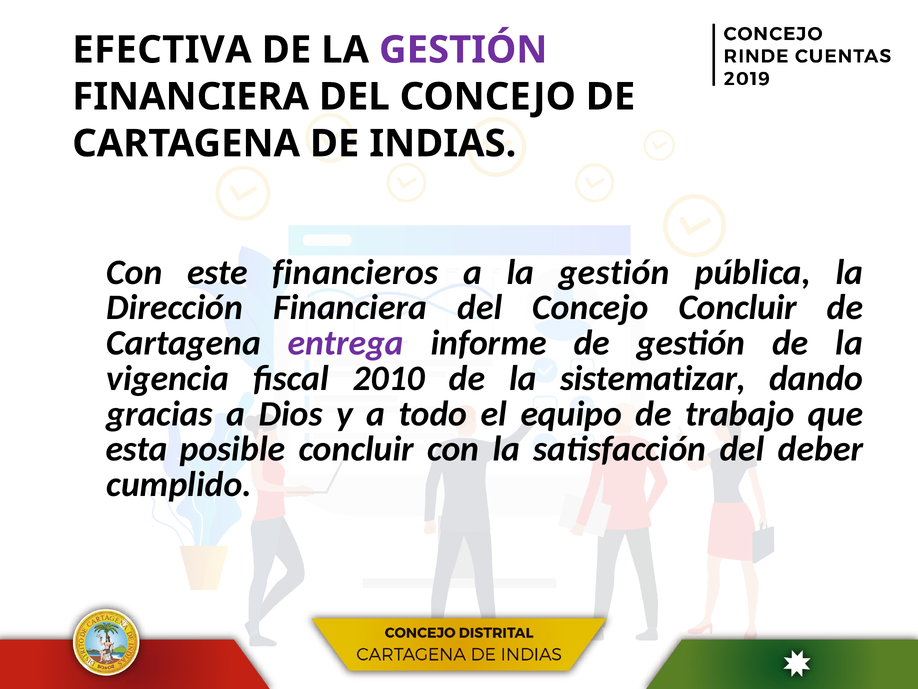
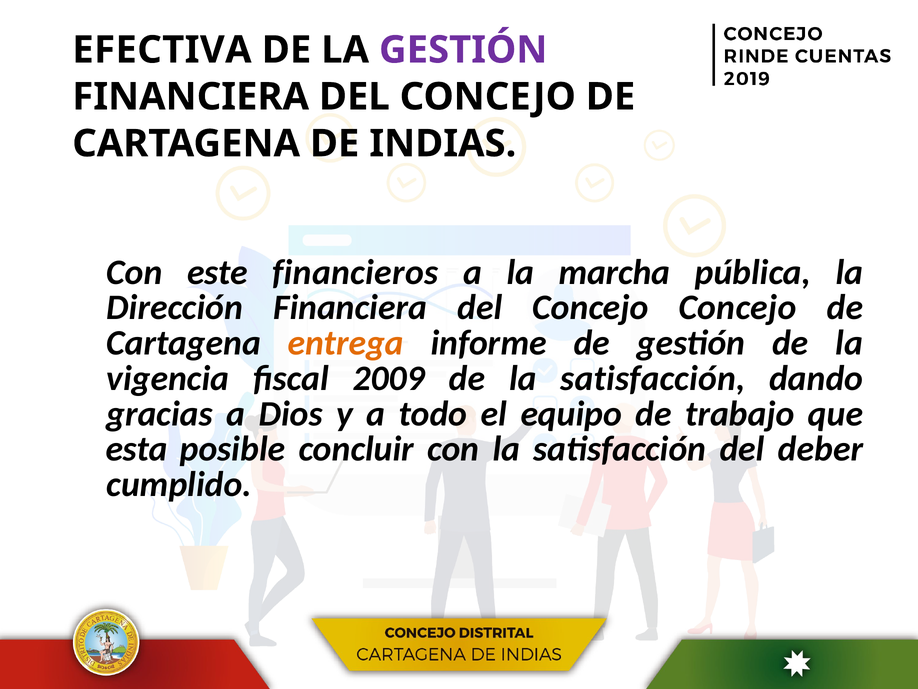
a la gestión: gestión -> marcha (614, 272)
Concejo Concluir: Concluir -> Concejo (738, 307)
entrega colour: purple -> orange (346, 343)
2010: 2010 -> 2009 (389, 378)
de la sistematizar: sistematizar -> satisfacción (653, 378)
